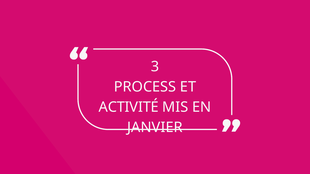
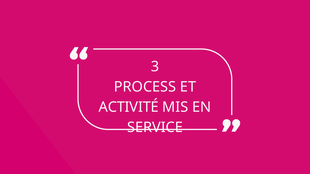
JANVIER: JANVIER -> SERVICE (155, 128)
